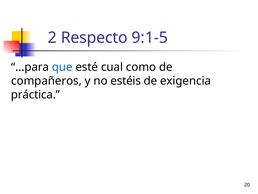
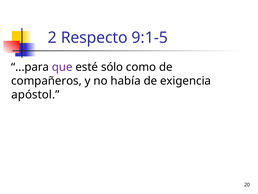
que colour: blue -> purple (62, 67)
cual: cual -> sólo (112, 67)
estéis: estéis -> había (126, 81)
práctica: práctica -> apóstol (35, 95)
